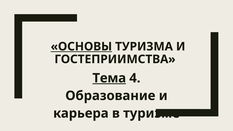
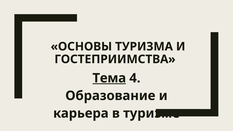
ОСНОВЫ underline: present -> none (81, 47)
